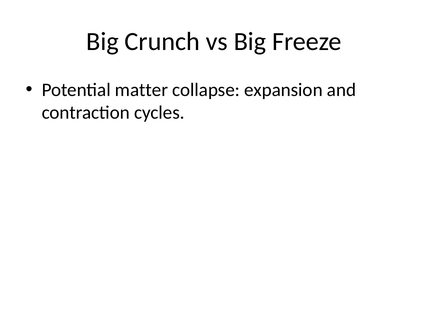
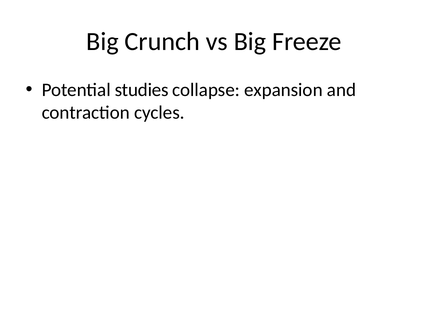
matter: matter -> studies (142, 90)
